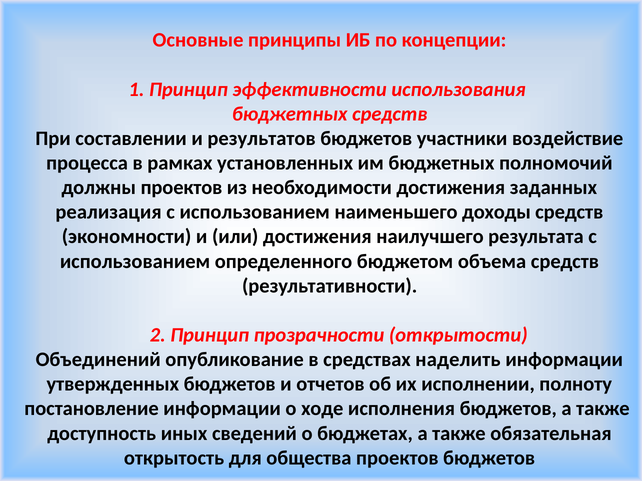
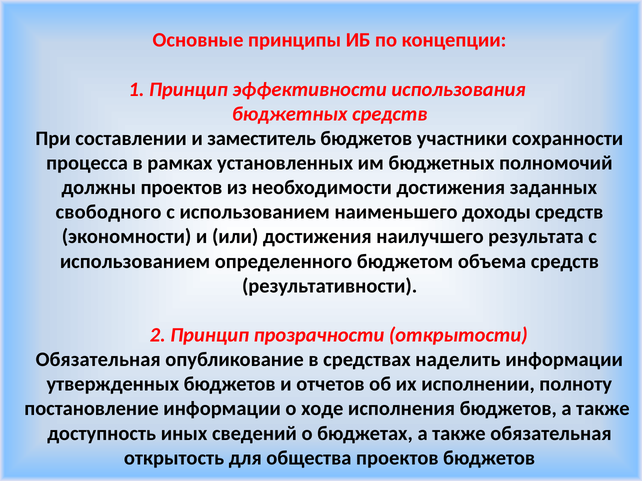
результатов: результатов -> заместитель (262, 139)
воздействие: воздействие -> сохранности (568, 139)
реализация: реализация -> свободного (108, 212)
Объединений: Объединений -> Обязательная (98, 360)
